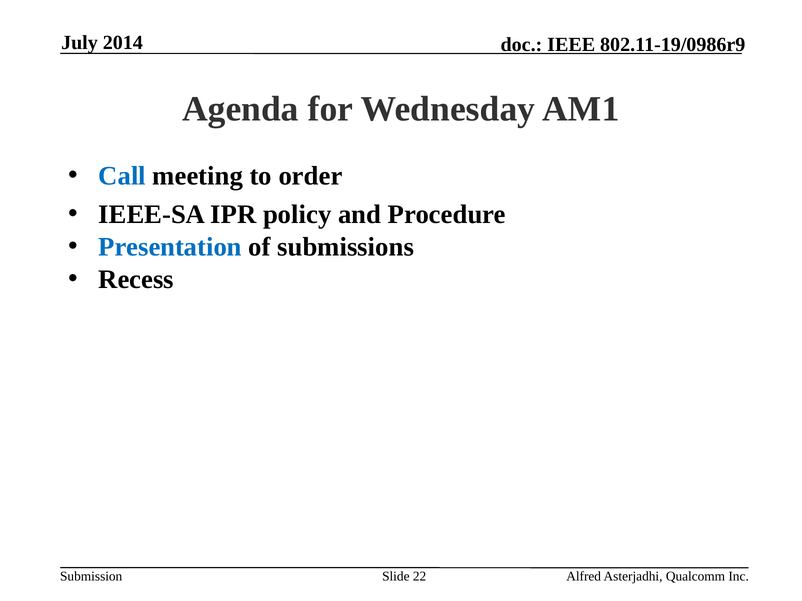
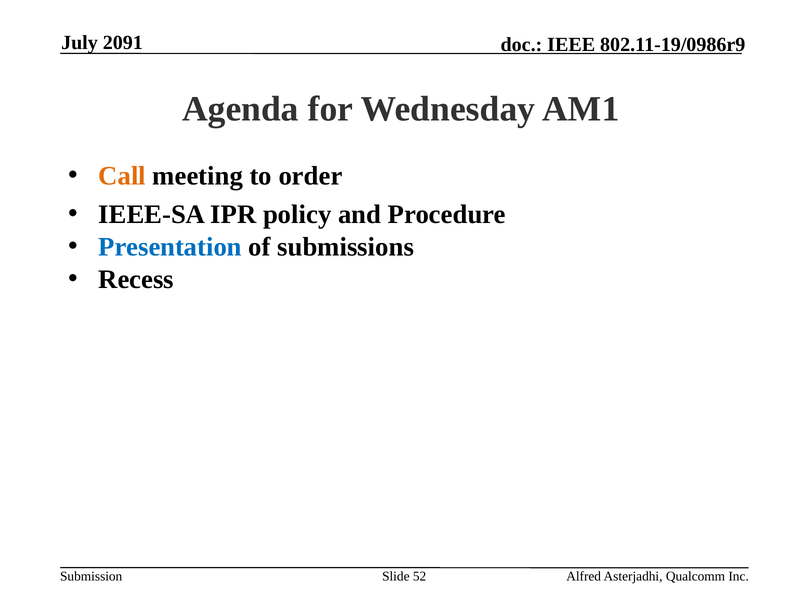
2014: 2014 -> 2091 (123, 43)
Call colour: blue -> orange (122, 176)
22: 22 -> 52 (420, 577)
